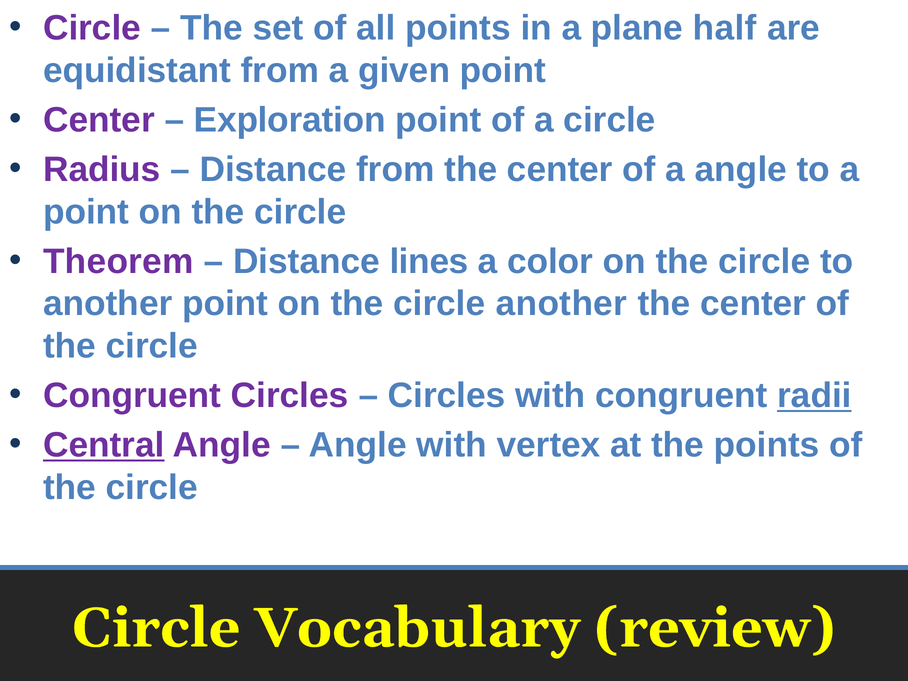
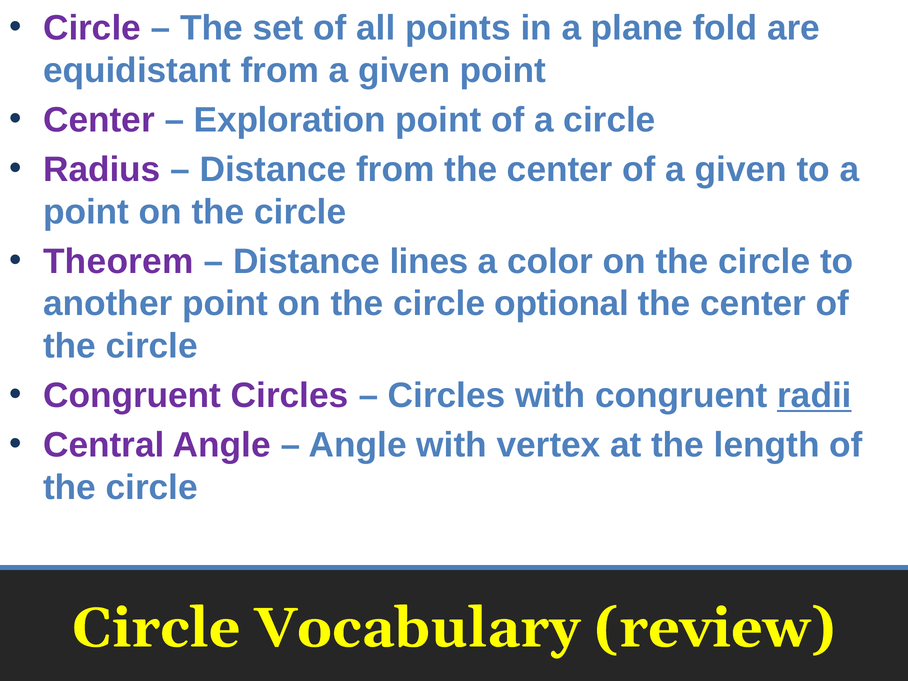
half: half -> fold (725, 28)
of a angle: angle -> given (741, 170)
circle another: another -> optional (562, 304)
Central underline: present -> none (104, 445)
the points: points -> length (767, 445)
